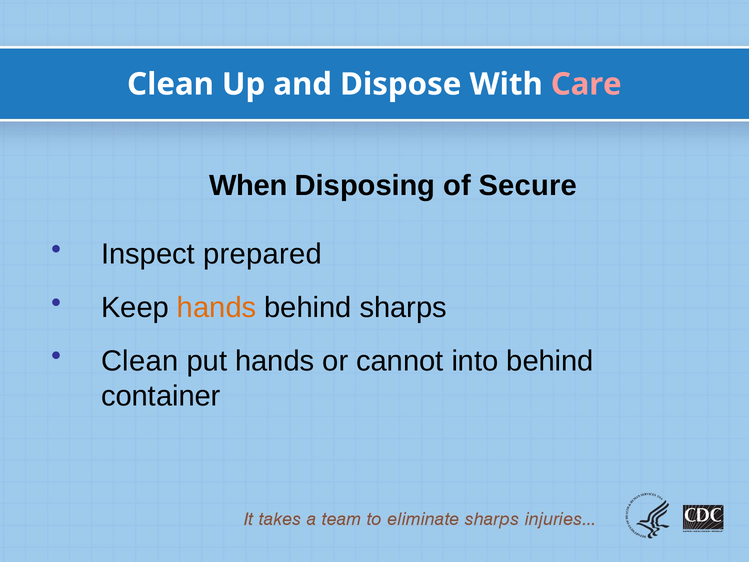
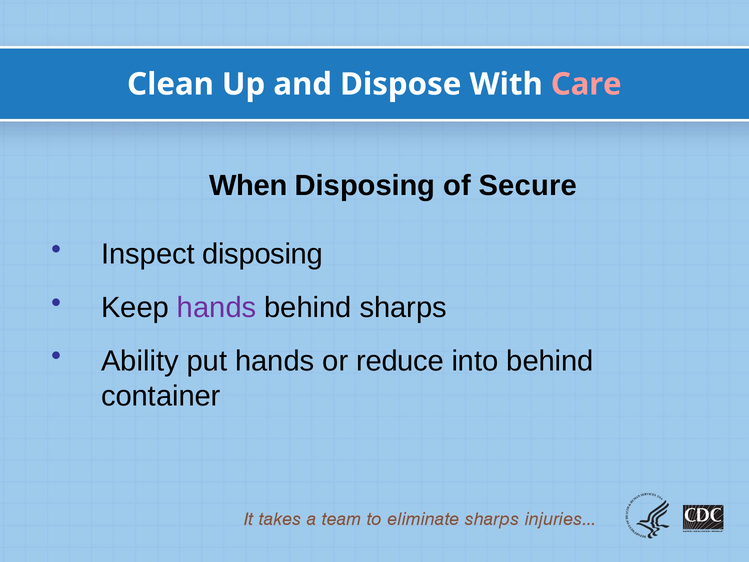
Inspect prepared: prepared -> disposing (263, 254)
hands colour: orange -> purple (217, 308)
Clean: Clean -> Ability (140, 361)
cannot: cannot -> reduce (400, 361)
